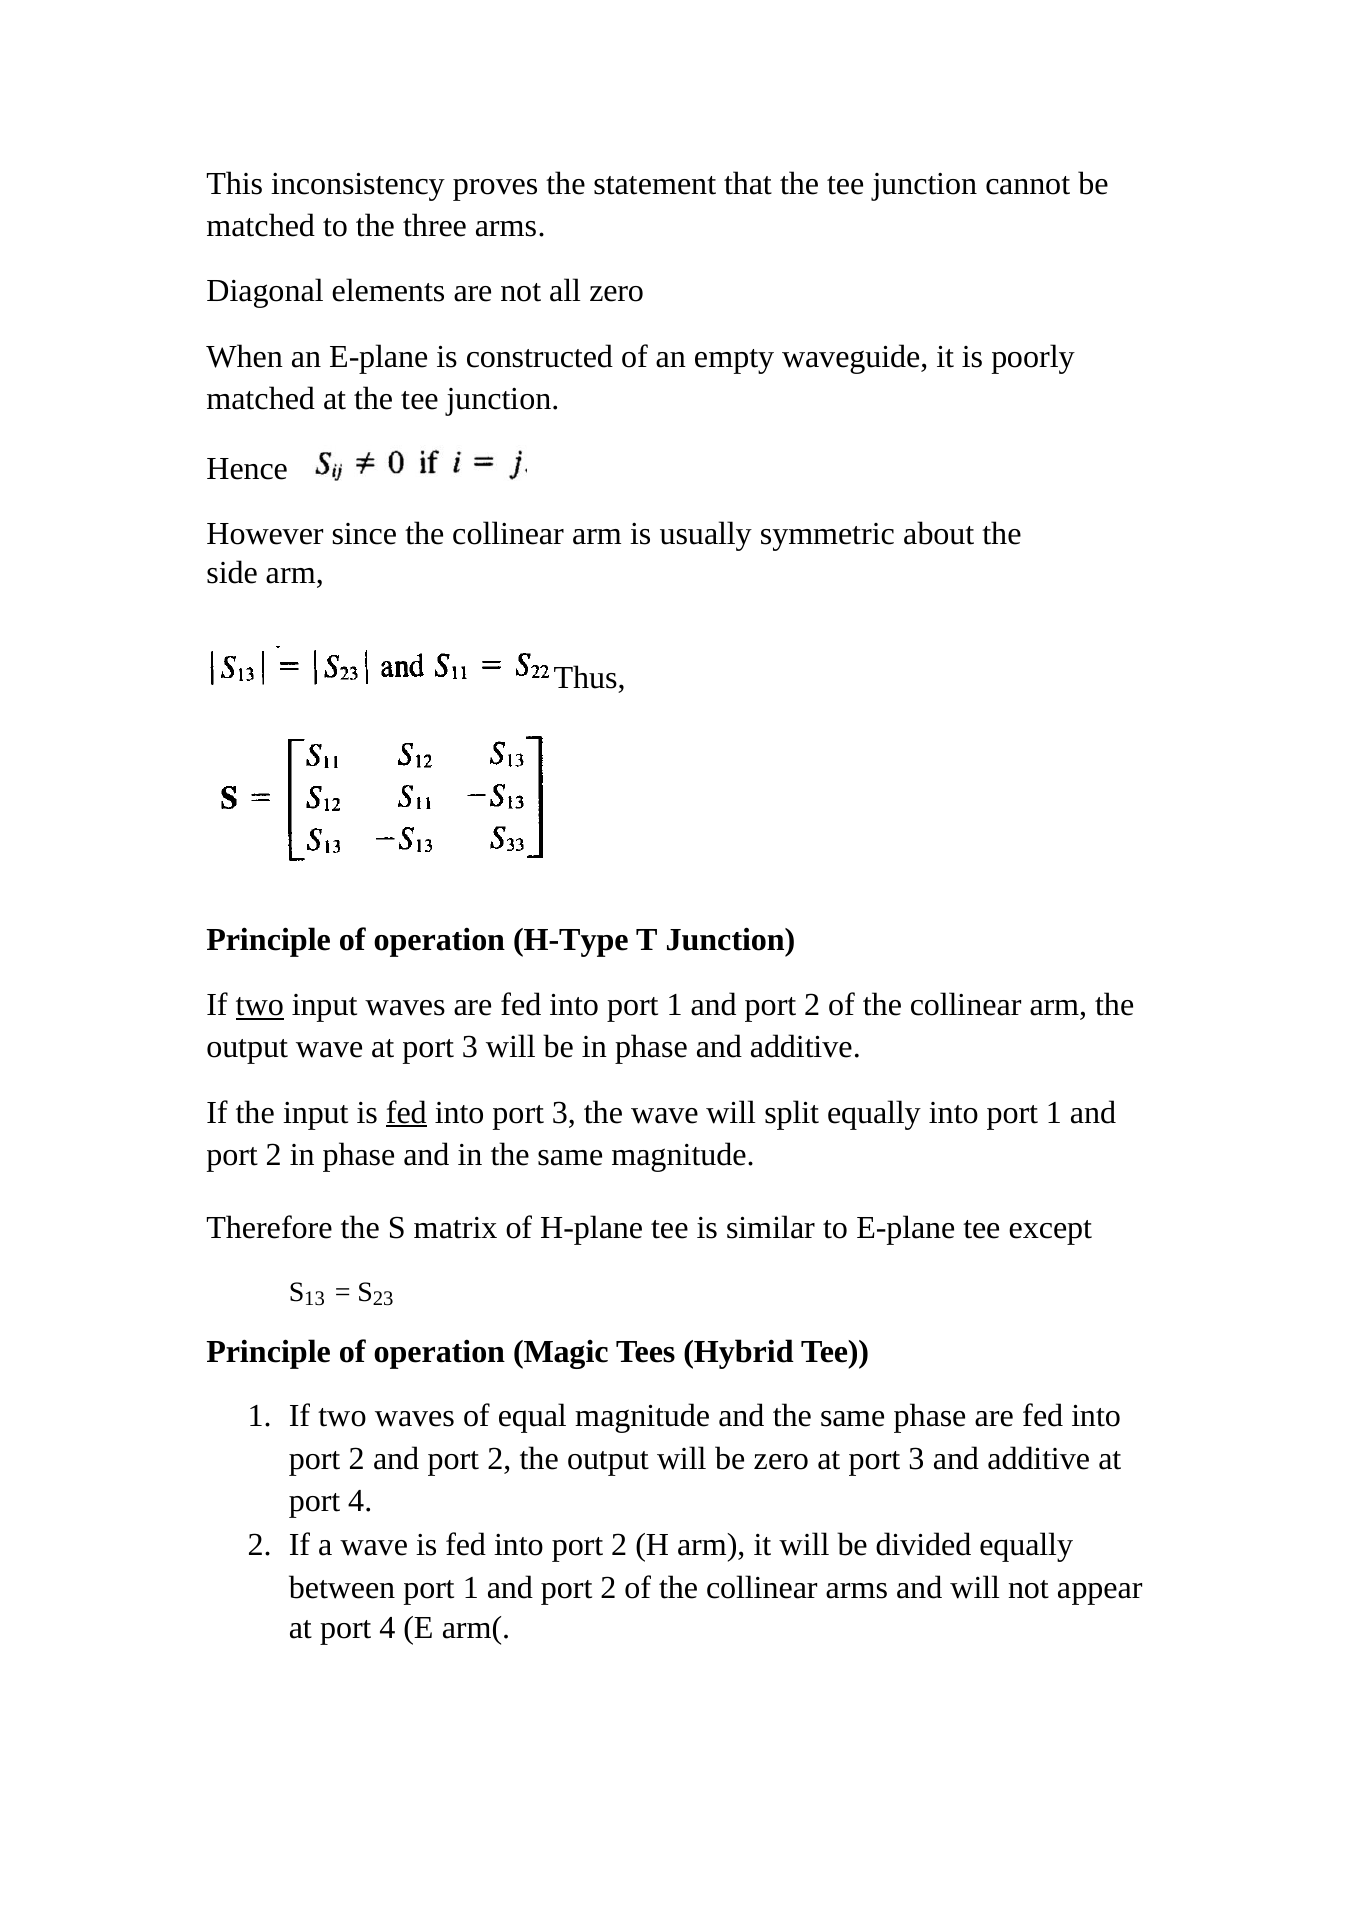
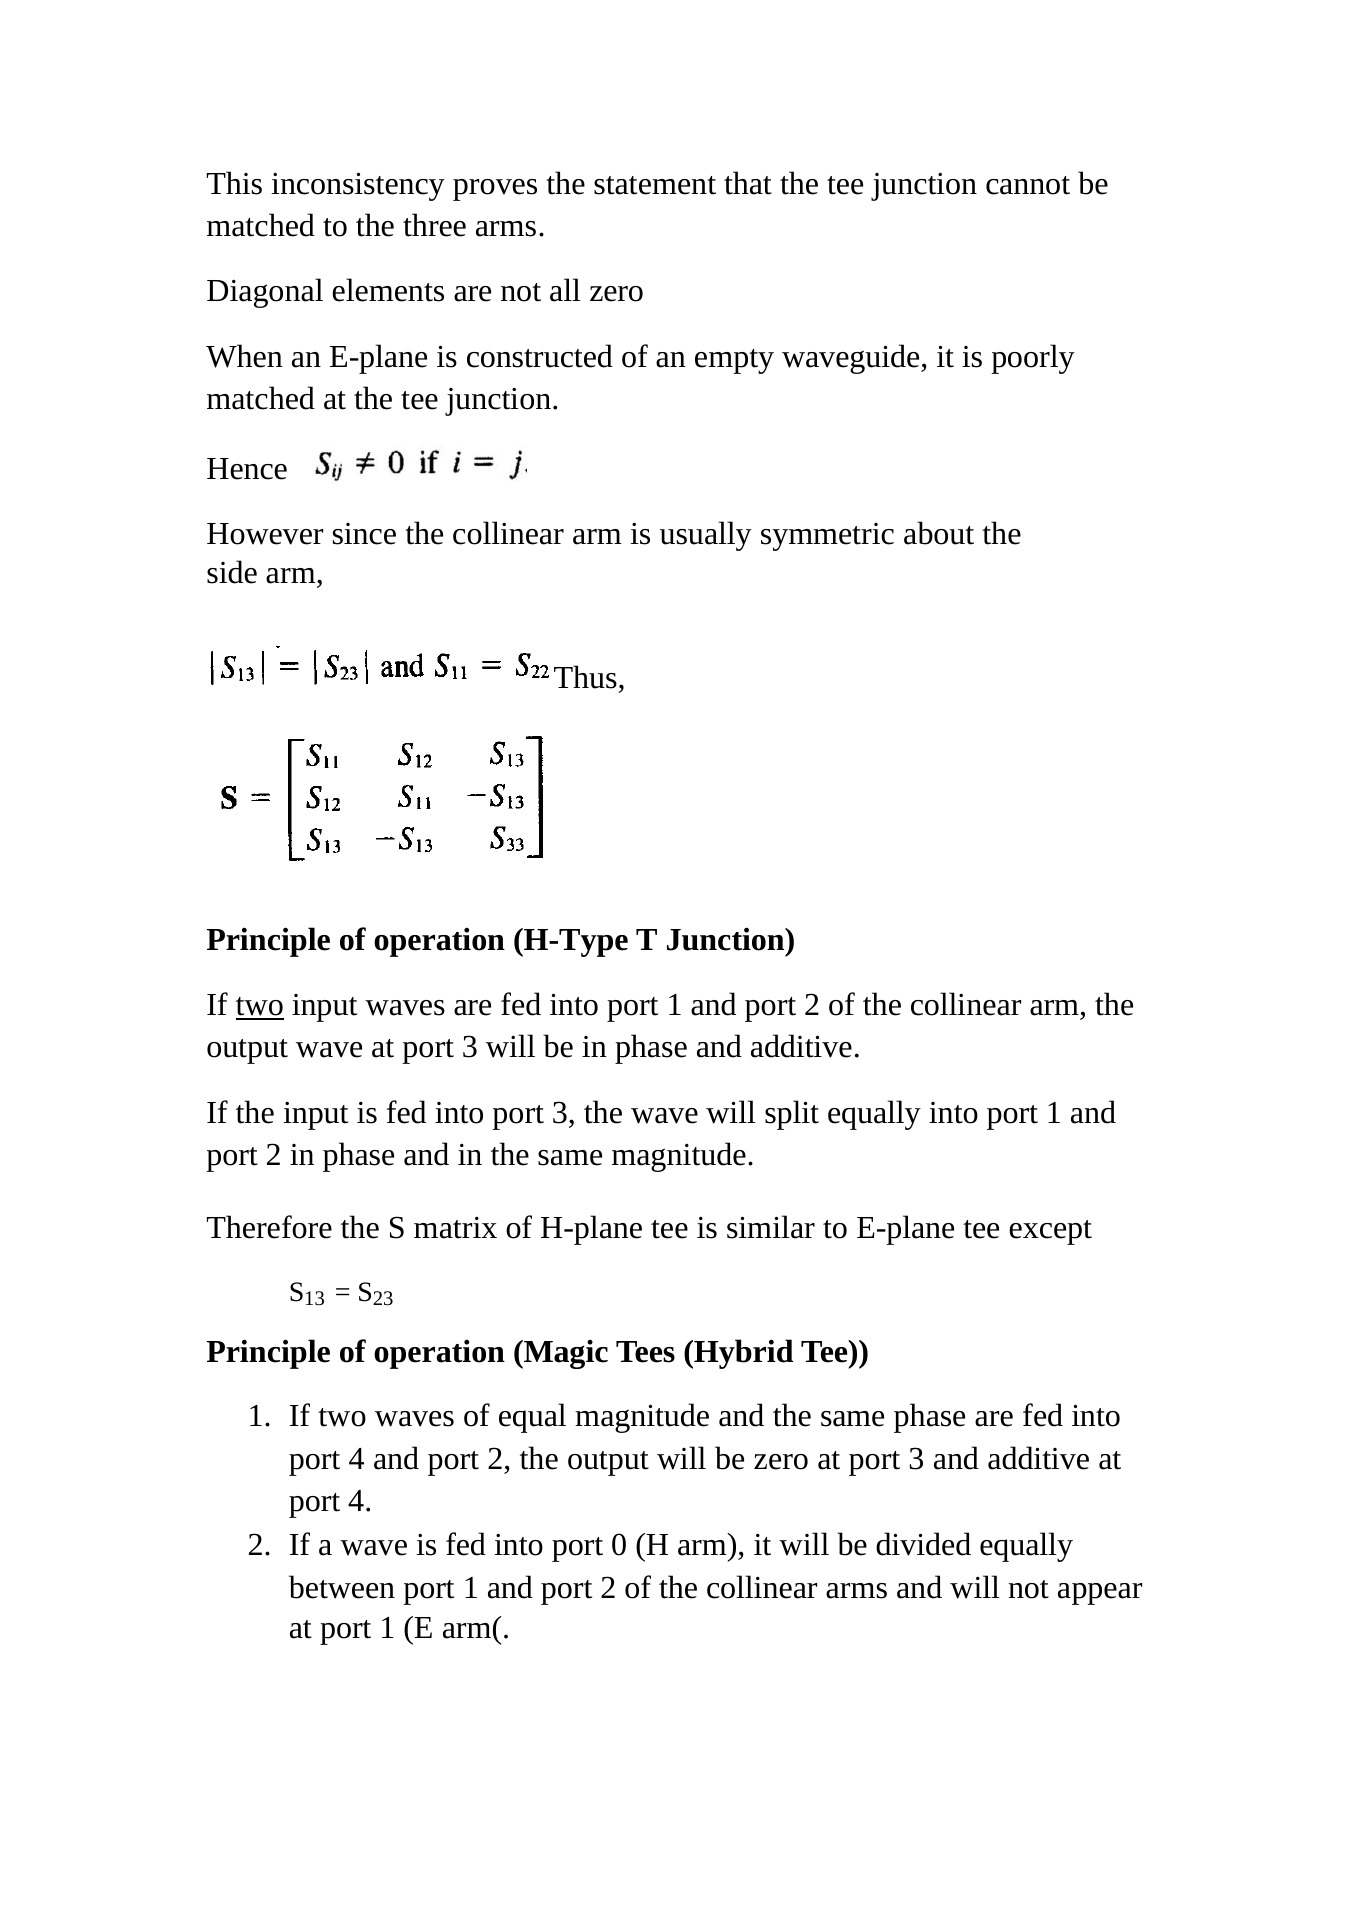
fed underline: present -> none (406, 1113)
2: 2 -> 4 (357, 1459)
2: 2 -> 0 (619, 1545)
4: 4 -> 1 (387, 1628)
